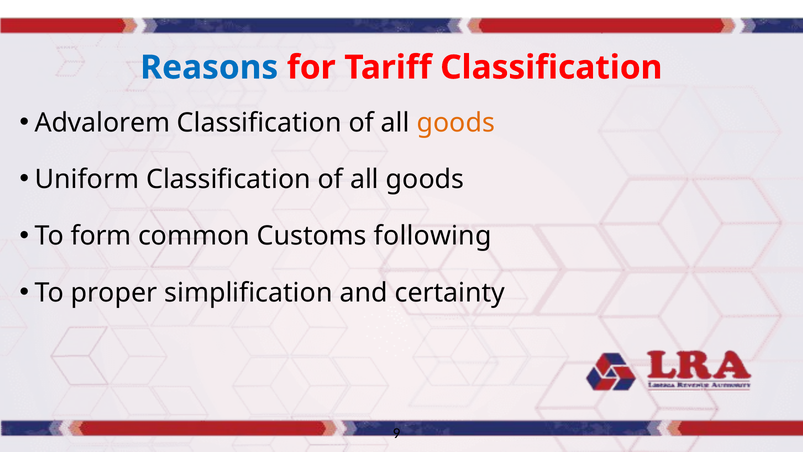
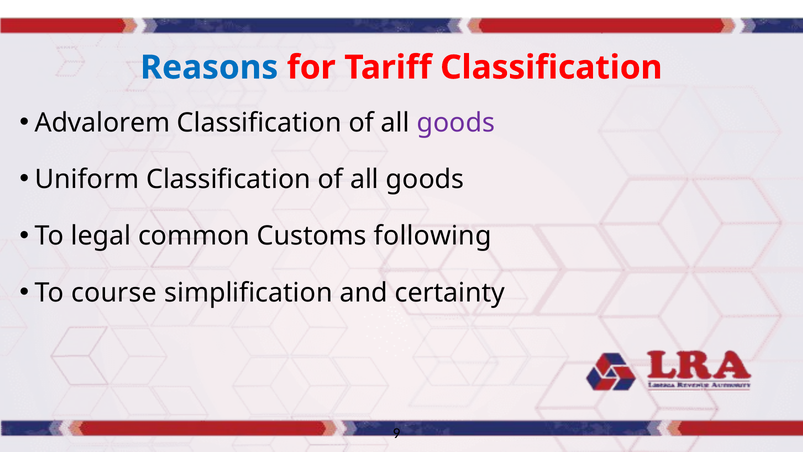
goods colour: orange -> purple (456, 123)
form: form -> legal (101, 236)
proper: proper -> course (114, 293)
